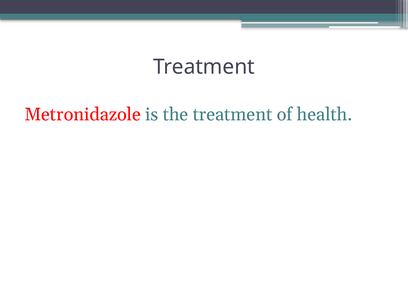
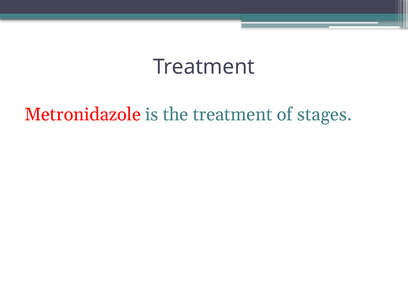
health: health -> stages (325, 115)
